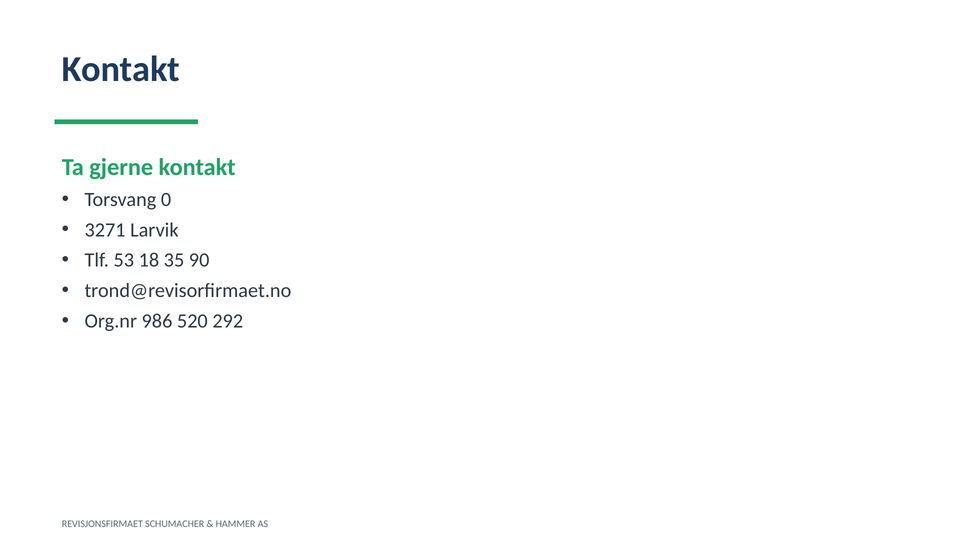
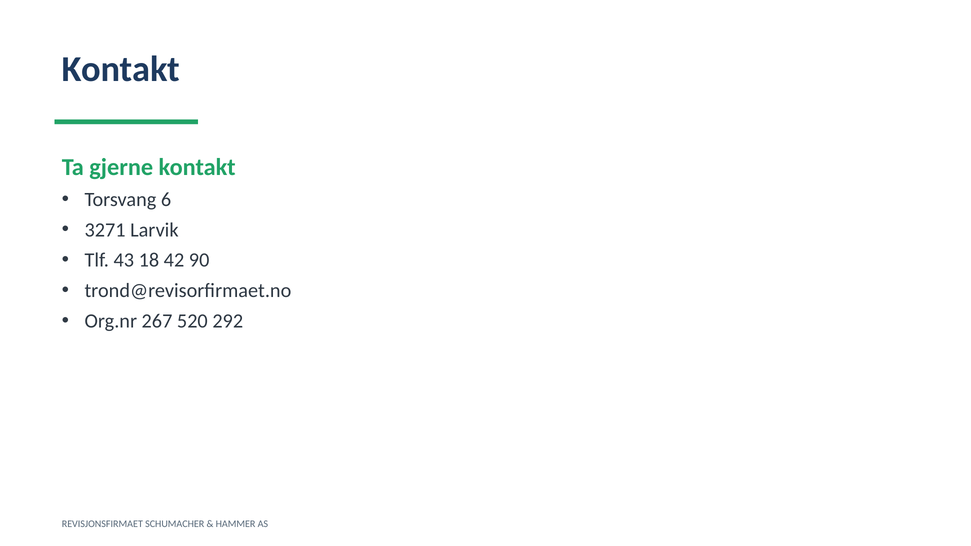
0: 0 -> 6 (166, 200)
53: 53 -> 43 (124, 260)
35: 35 -> 42 (174, 260)
986: 986 -> 267 (157, 321)
